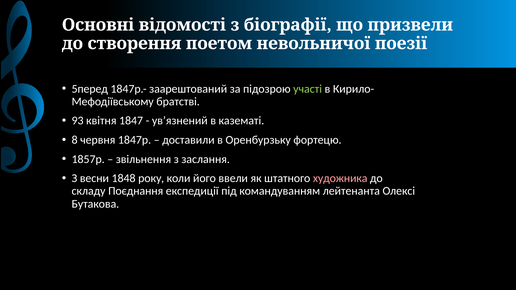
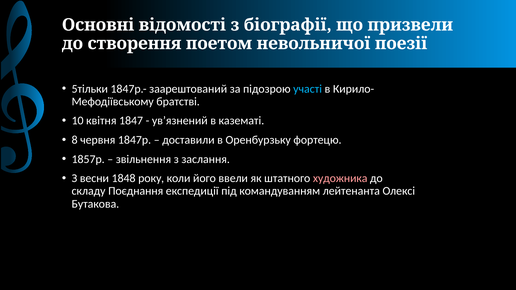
5перед: 5перед -> 5тільки (90, 89)
участі colour: light green -> light blue (308, 89)
93: 93 -> 10 (78, 121)
